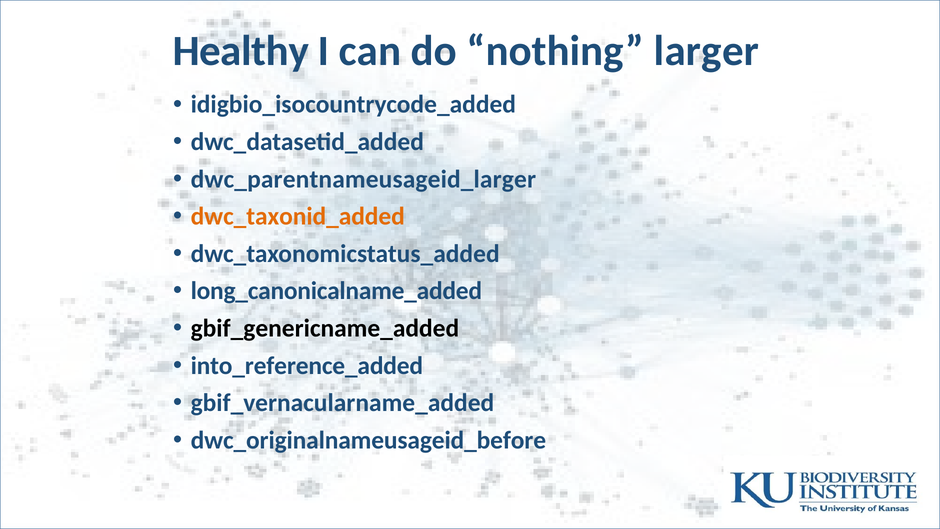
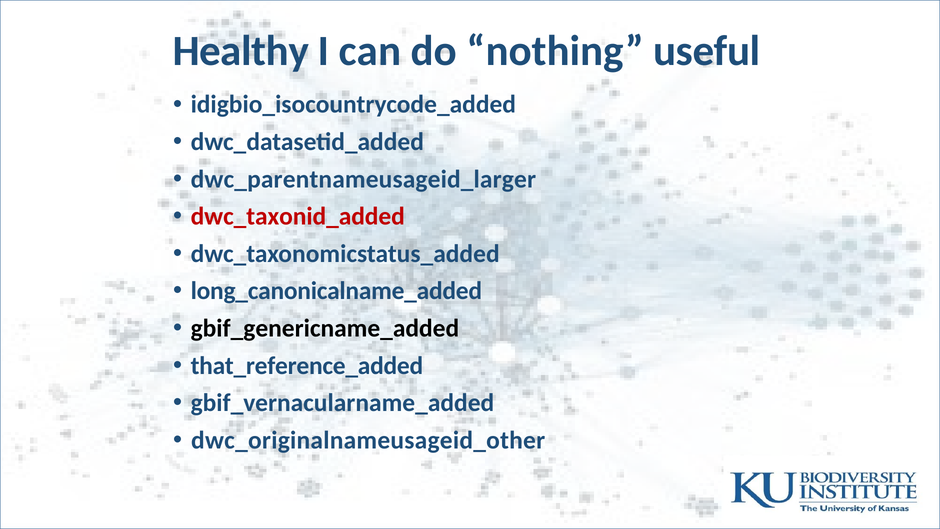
larger: larger -> useful (707, 51)
dwc_taxonid_added colour: orange -> red (298, 216)
into_reference_added: into_reference_added -> that_reference_added (307, 365)
dwc_originalnameusageid_before: dwc_originalnameusageid_before -> dwc_originalnameusageid_other (368, 440)
